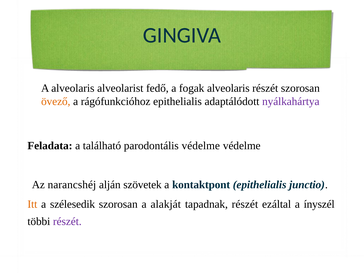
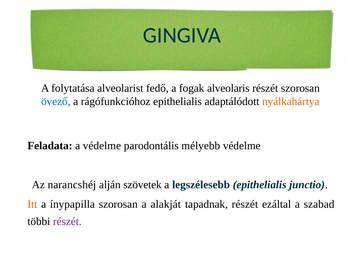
A alveolaris: alveolaris -> folytatása (73, 88)
övező colour: orange -> blue (56, 101)
nyálkahártya colour: purple -> orange (291, 101)
a található: található -> védelme (102, 146)
parodontális védelme: védelme -> mélyebb (201, 146)
kontaktpont: kontaktpont -> legszélesebb (201, 185)
szélesedik: szélesedik -> ínypapilla (72, 204)
ínyszél: ínyszél -> szabad (319, 204)
